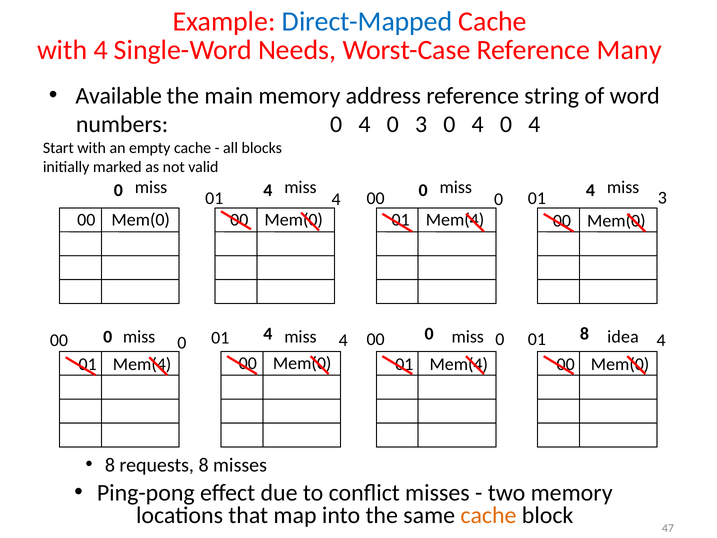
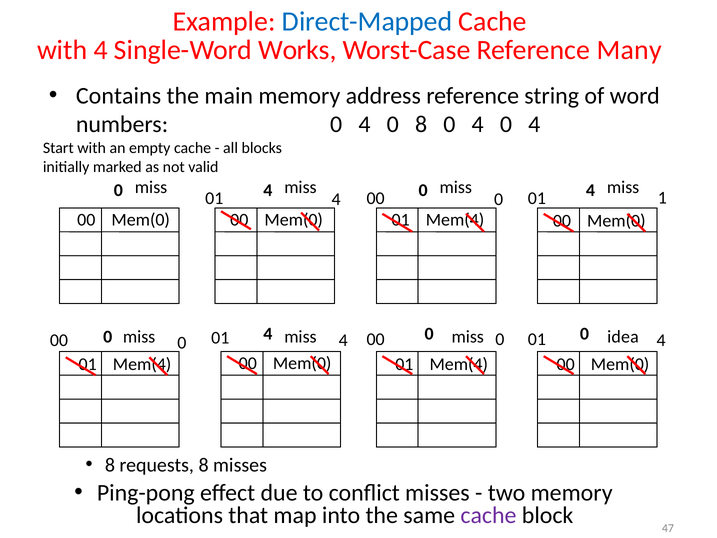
Needs: Needs -> Works (297, 50)
Available: Available -> Contains (119, 96)
0 3: 3 -> 8 (421, 124)
01 3: 3 -> 1 (662, 198)
0 8: 8 -> 0 (584, 334)
cache colour: orange -> purple (488, 515)
